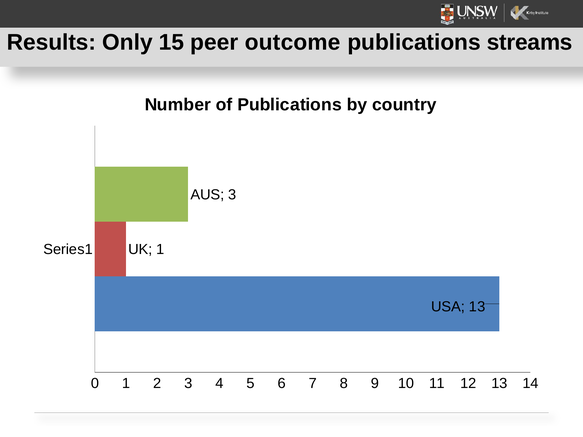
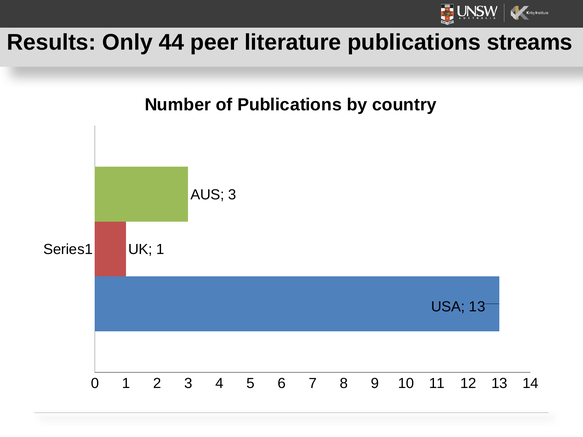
15: 15 -> 44 (171, 43)
outcome: outcome -> literature (293, 43)
